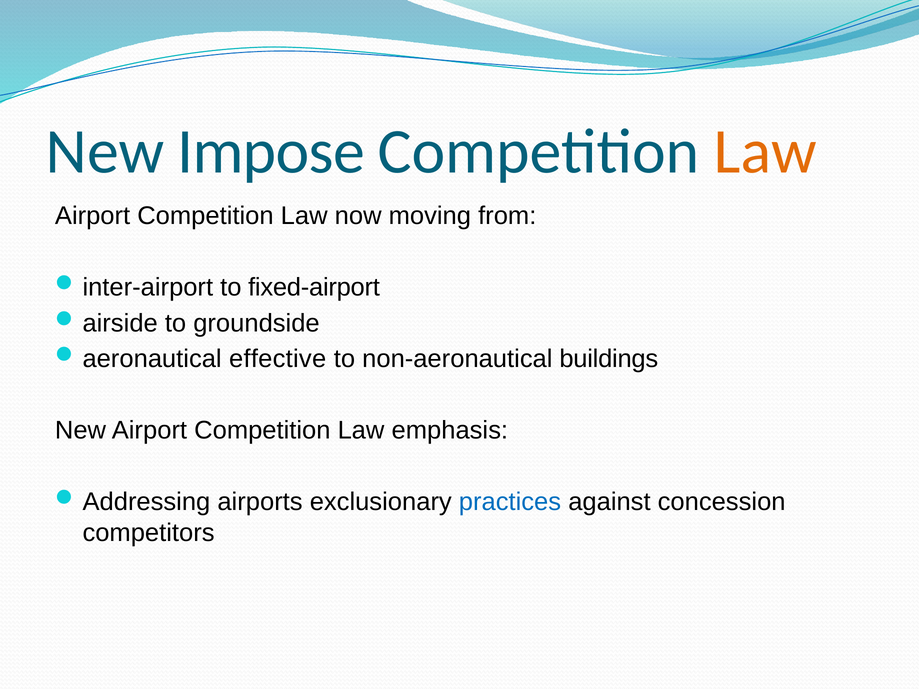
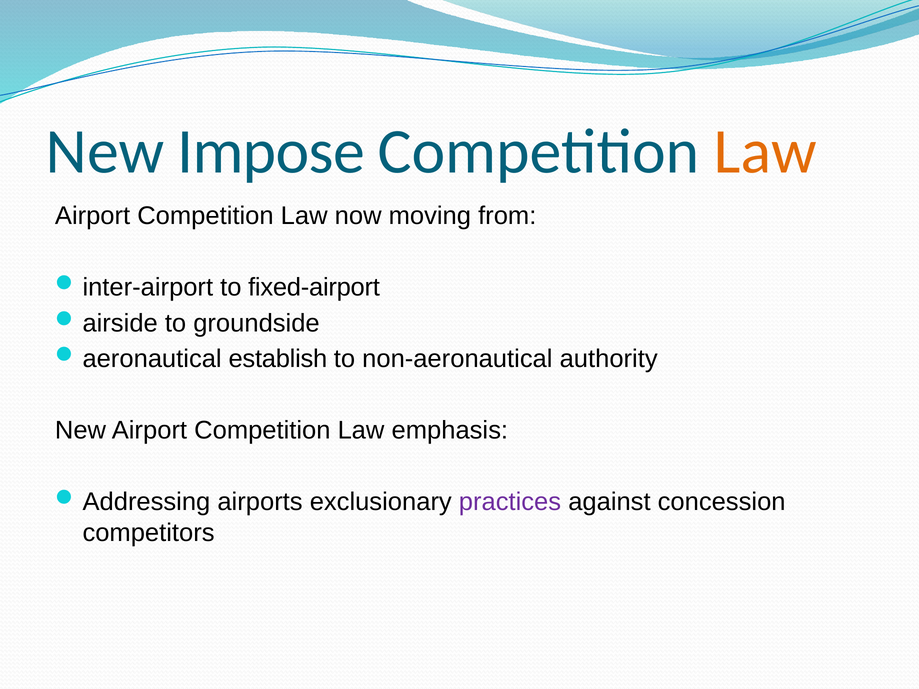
effective: effective -> establish (278, 359)
buildings: buildings -> authority (609, 359)
practices colour: blue -> purple (510, 502)
